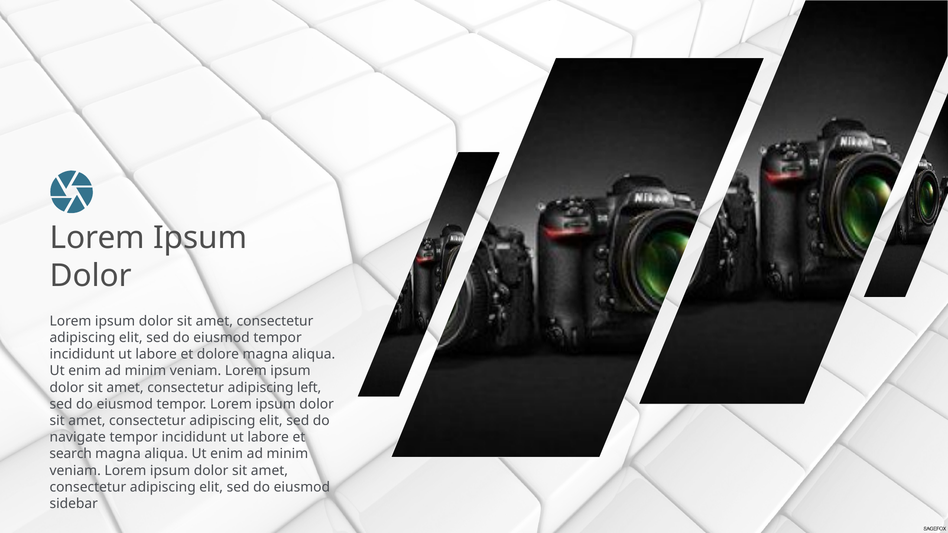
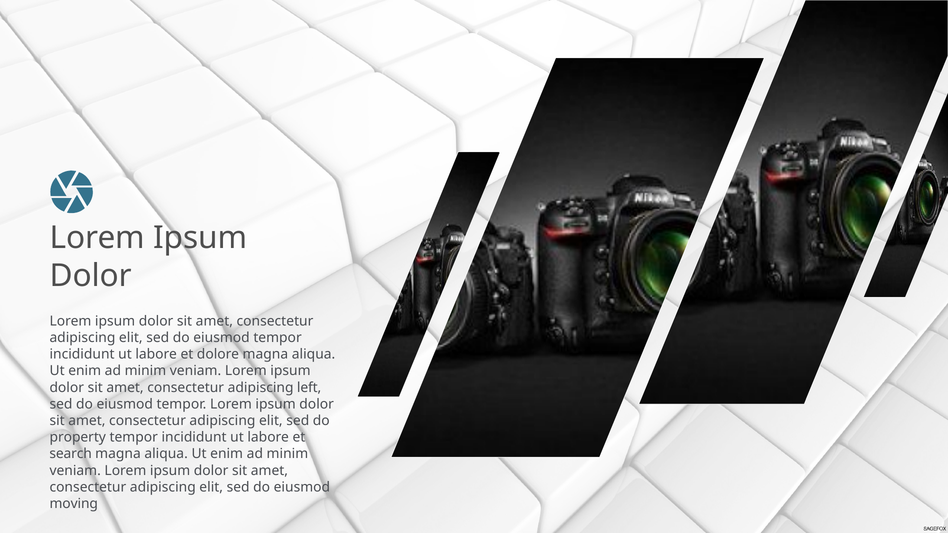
navigate: navigate -> property (78, 437)
sidebar: sidebar -> moving (74, 504)
